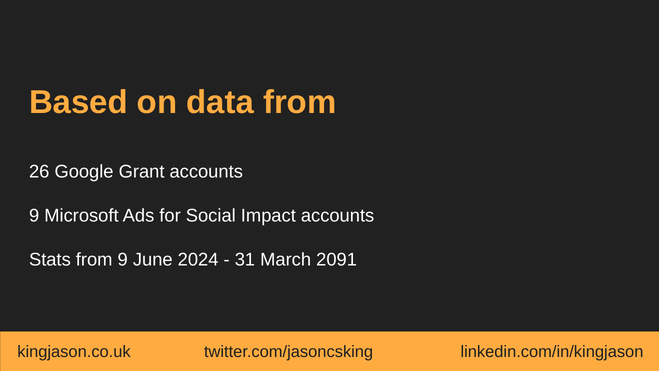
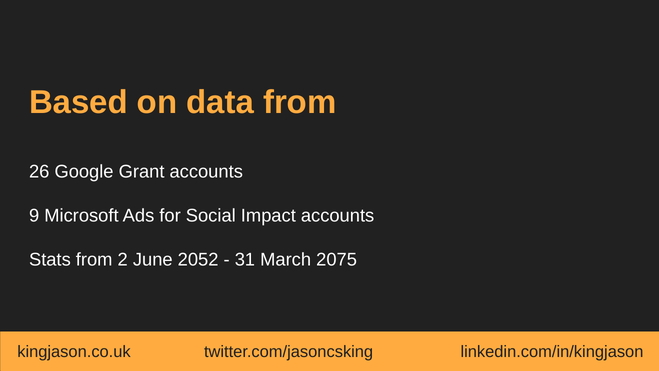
from 9: 9 -> 2 (123, 259)
2024: 2024 -> 2052 (198, 259)
2091: 2091 -> 2075 (337, 259)
